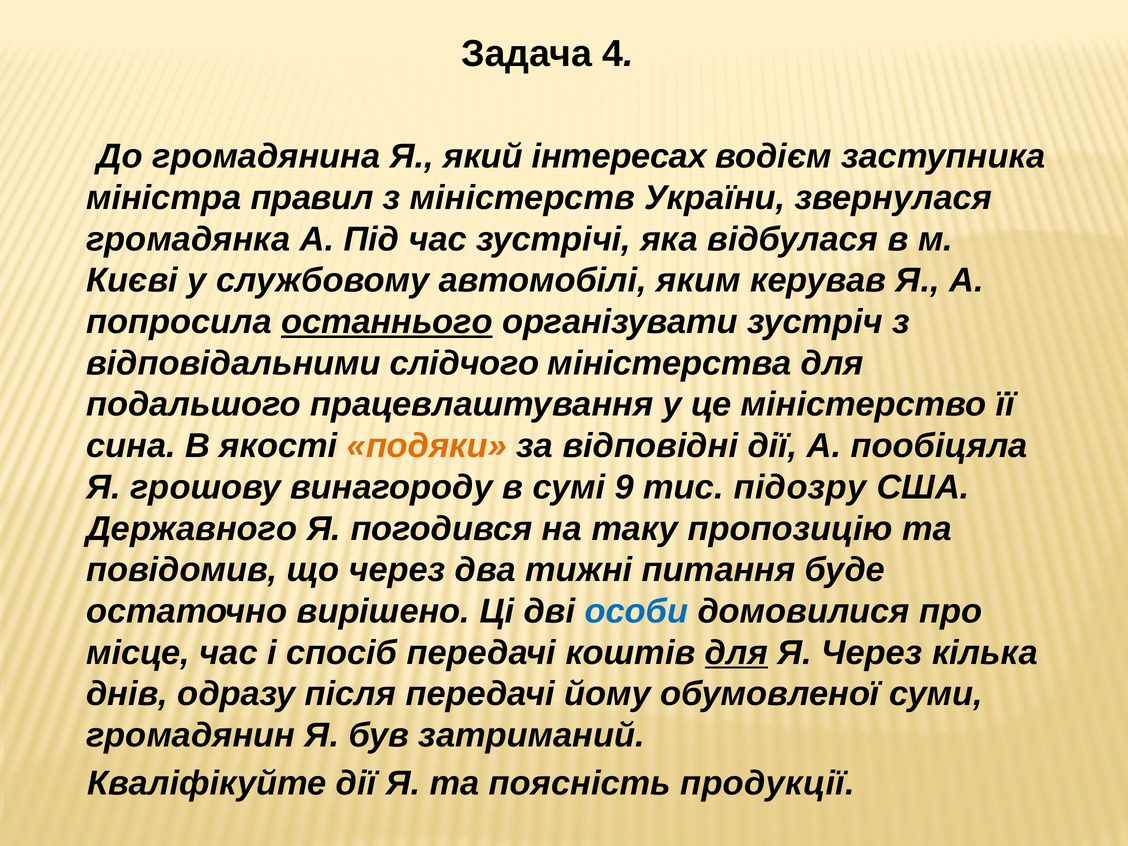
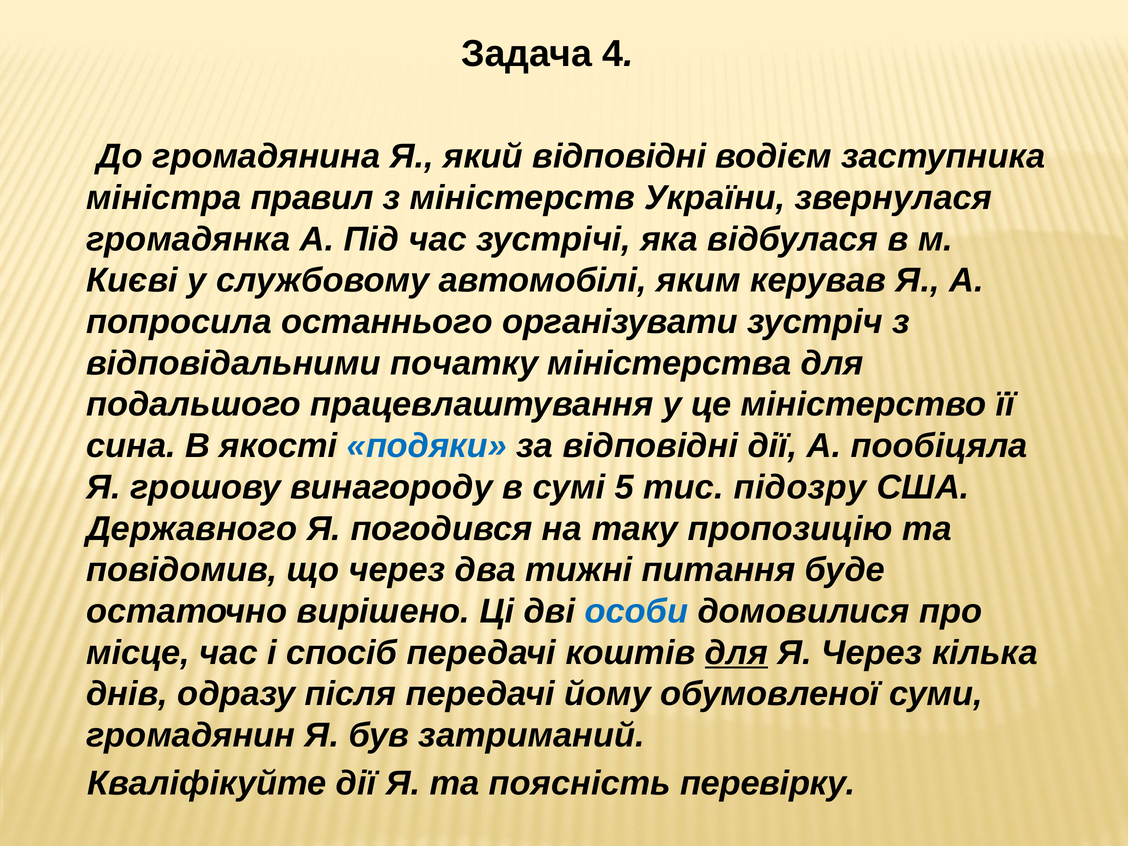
який інтересах: інтересах -> відповідні (619, 157)
останнього underline: present -> none (387, 322)
слідчого: слідчого -> початку (464, 363)
подяки colour: orange -> blue (427, 446)
9: 9 -> 5 (624, 487)
продукції: продукції -> перевірку (768, 784)
